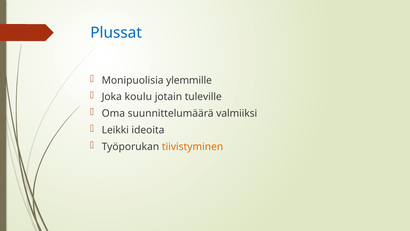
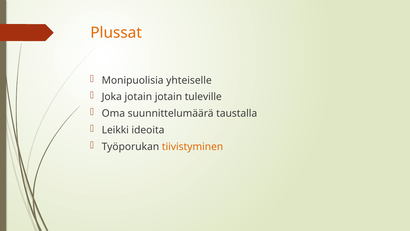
Plussat colour: blue -> orange (116, 33)
ylemmille: ylemmille -> yhteiselle (189, 80)
Joka koulu: koulu -> jotain (138, 97)
valmiiksi: valmiiksi -> taustalla (237, 113)
